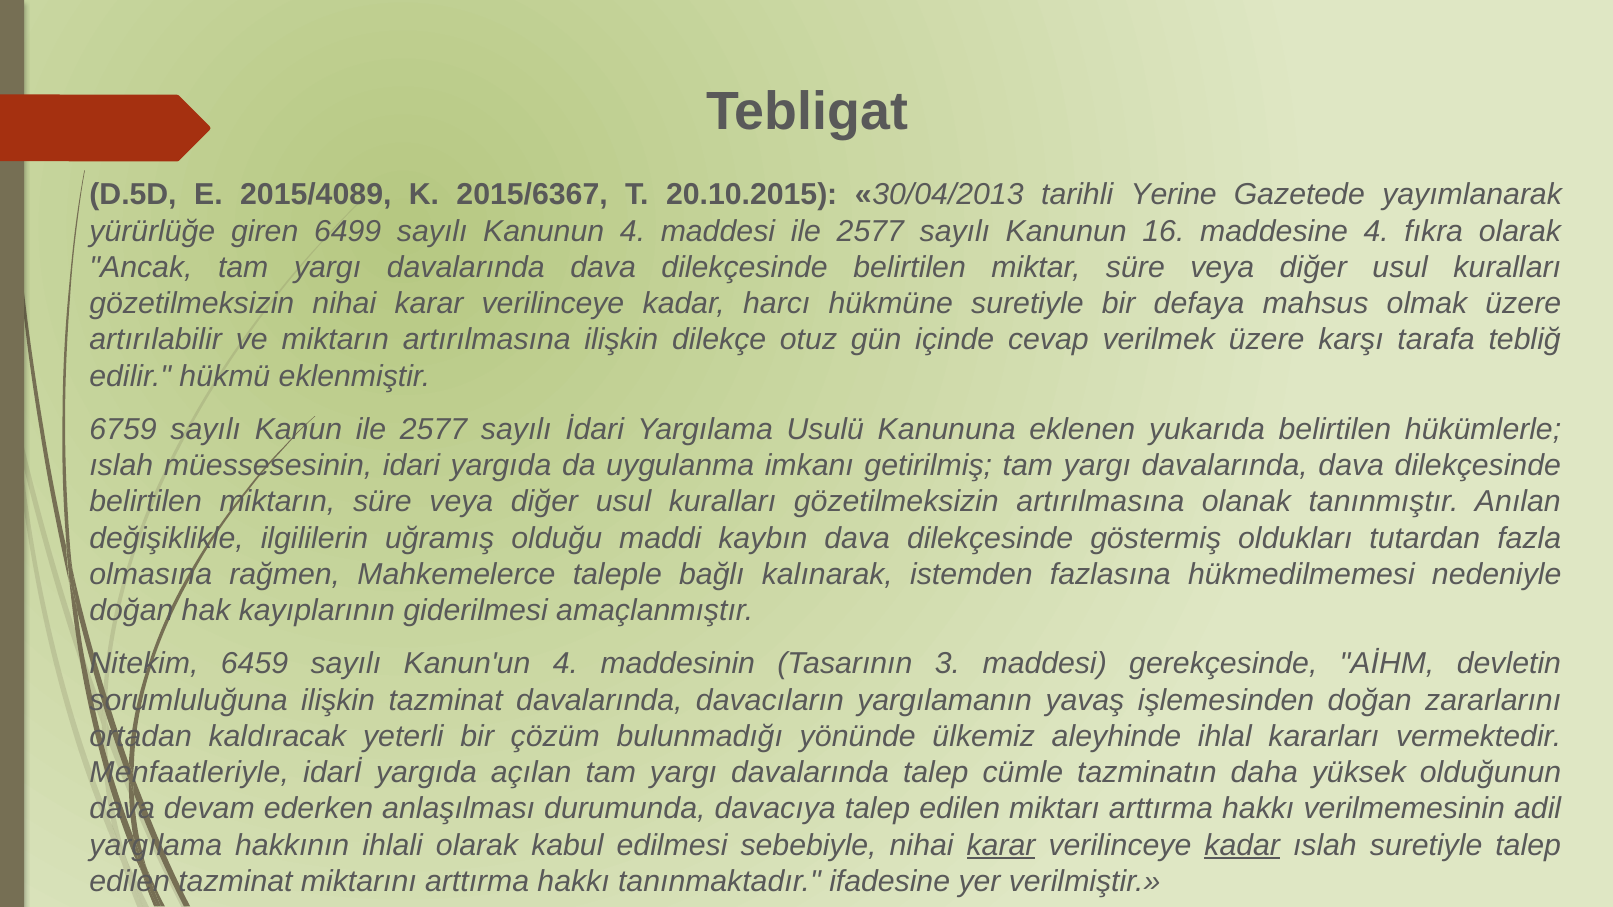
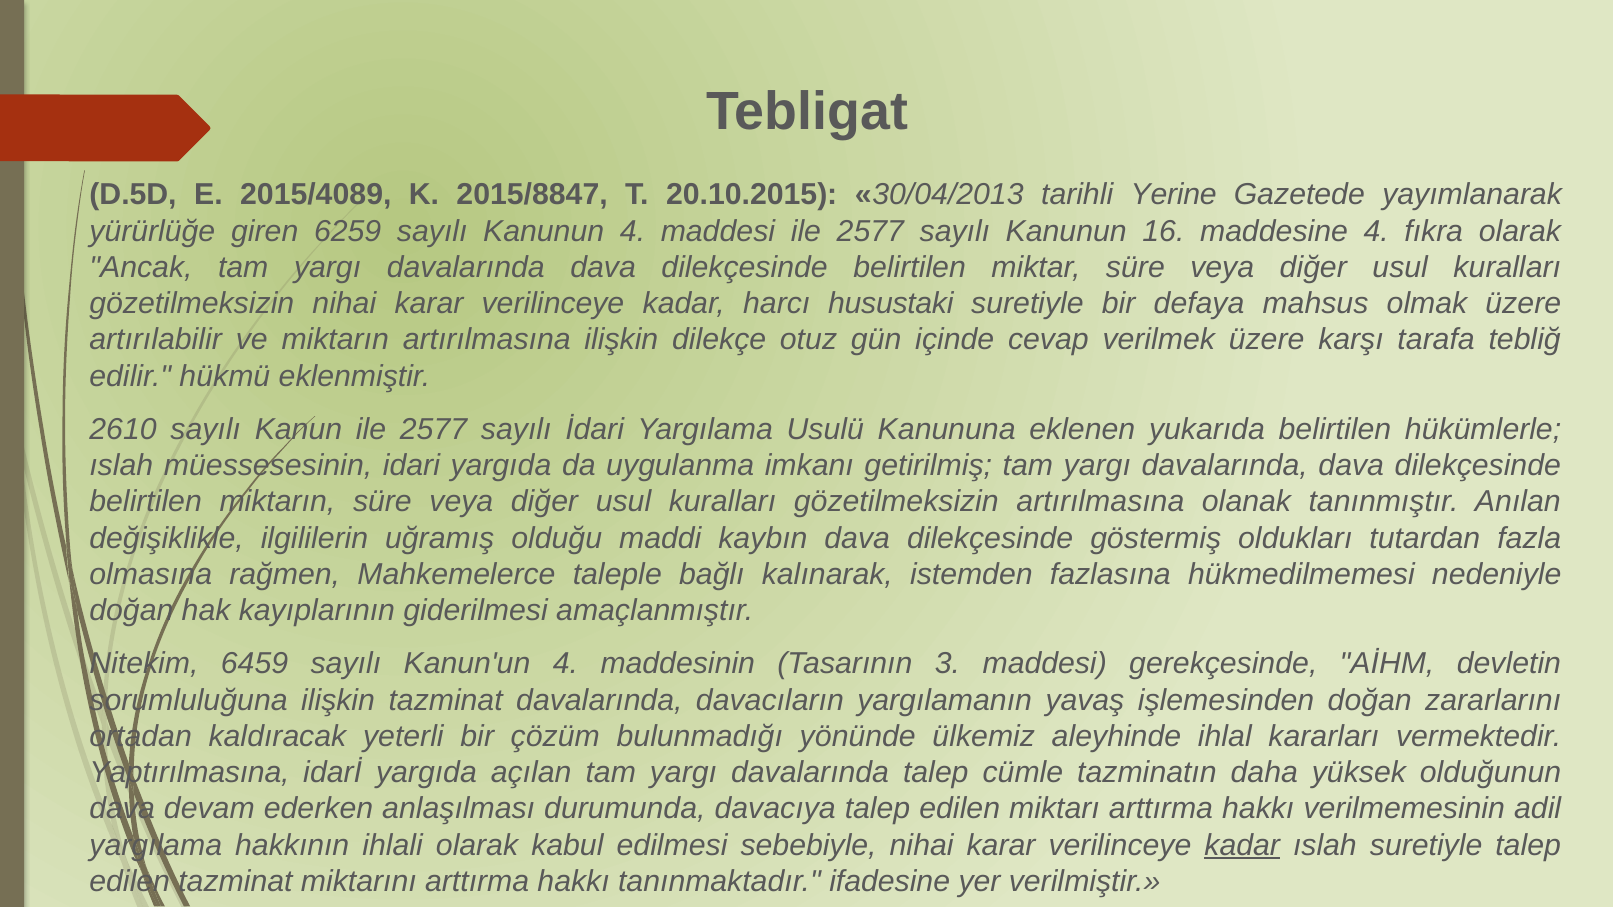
2015/6367: 2015/6367 -> 2015/8847 (532, 195)
6499: 6499 -> 6259 (348, 231)
hükmüne: hükmüne -> husustaki (891, 304)
6759: 6759 -> 2610 (123, 429)
Menfaatleriyle: Menfaatleriyle -> Yaptırılmasına (189, 773)
karar underline: present -> none (1001, 845)
